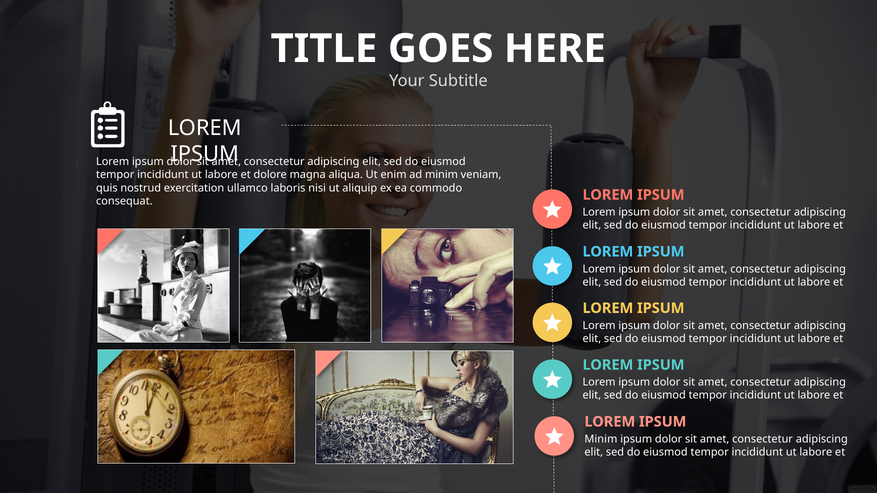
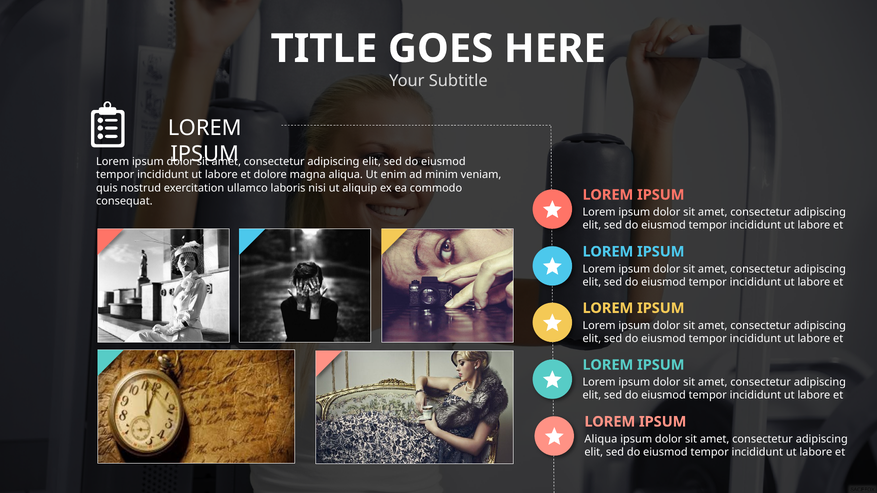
Minim: Minim -> Aliqua (601, 439)
